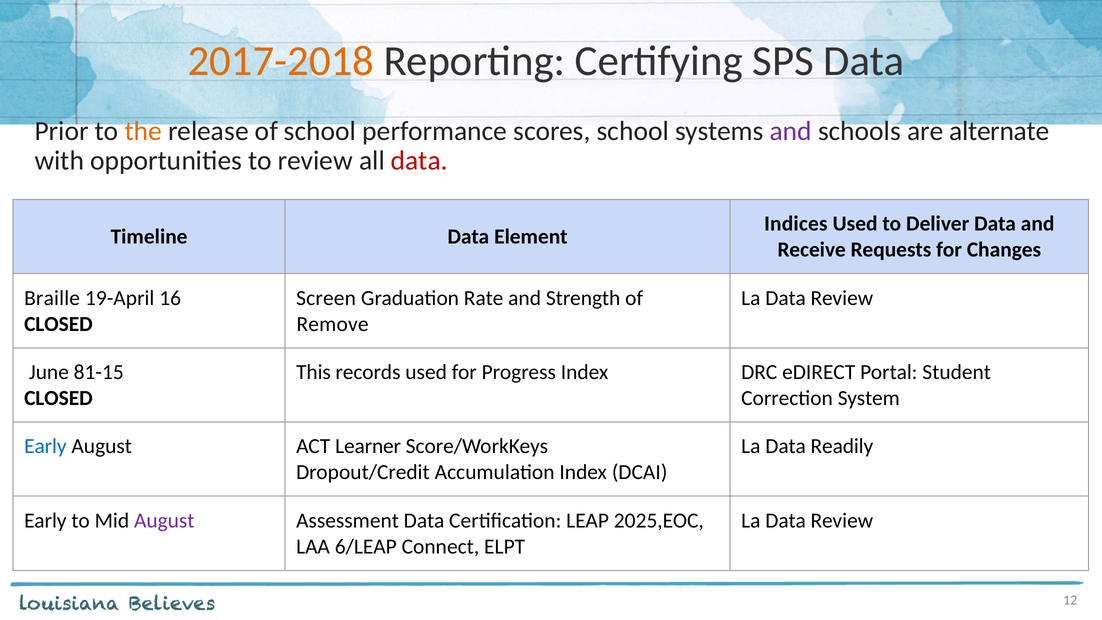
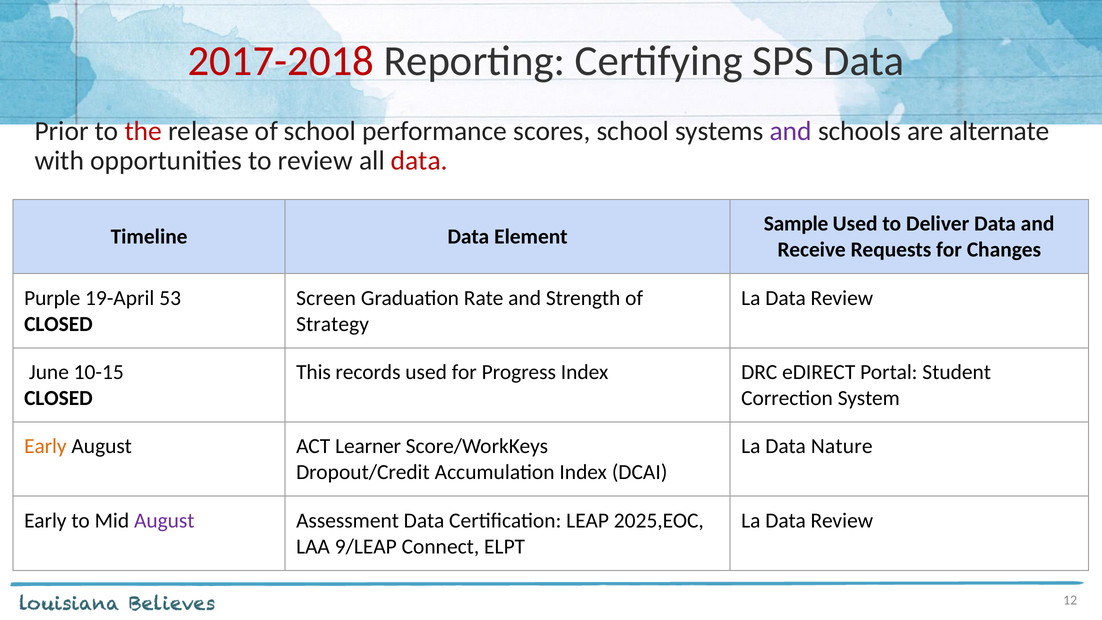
2017-2018 colour: orange -> red (281, 61)
the colour: orange -> red (143, 131)
Indices: Indices -> Sample (796, 224)
Braille: Braille -> Purple (52, 298)
16: 16 -> 53 (170, 298)
Remove: Remove -> Strategy (333, 324)
81-15: 81-15 -> 10-15 (99, 372)
Early colour: blue -> orange (45, 446)
Readily: Readily -> Nature (842, 446)
6/LEAP: 6/LEAP -> 9/LEAP (366, 546)
